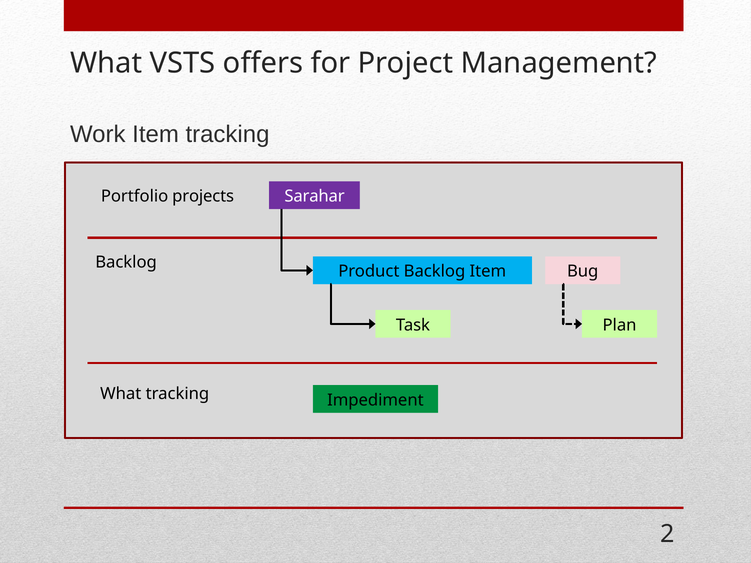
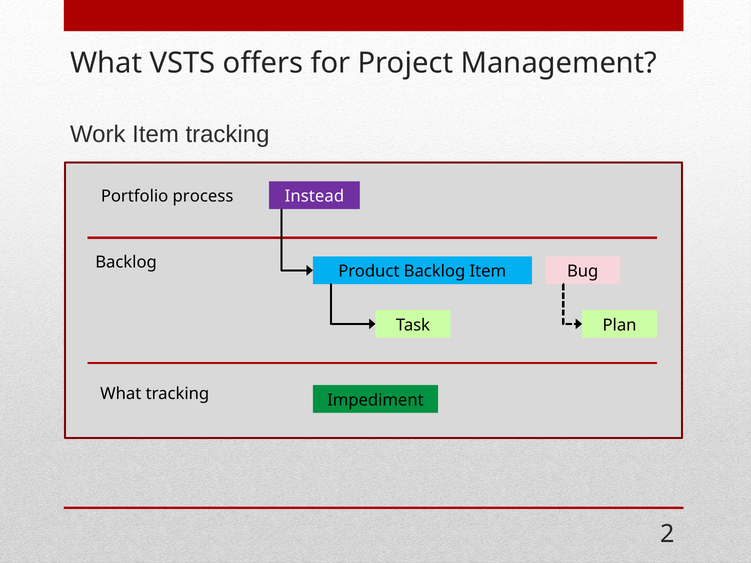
projects: projects -> process (203, 196)
Sarahar: Sarahar -> Instead (314, 196)
